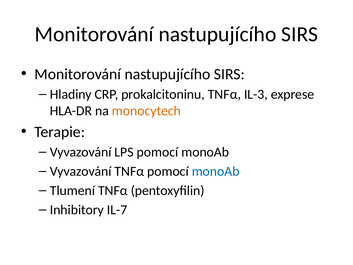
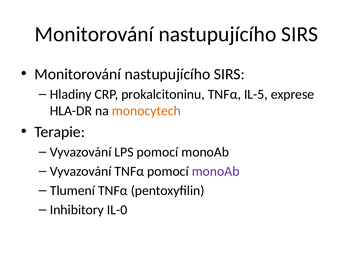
IL-3: IL-3 -> IL-5 (256, 94)
monoAb colour: blue -> purple (216, 171)
IL-7: IL-7 -> IL-0 (117, 210)
